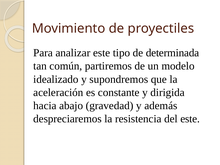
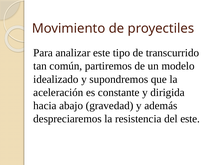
determinada: determinada -> transcurrido (172, 53)
